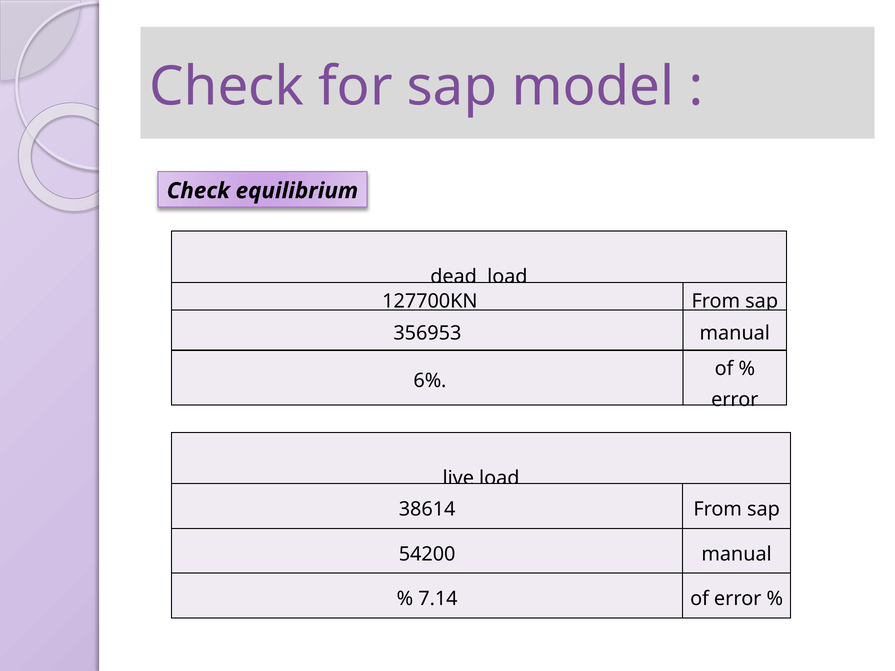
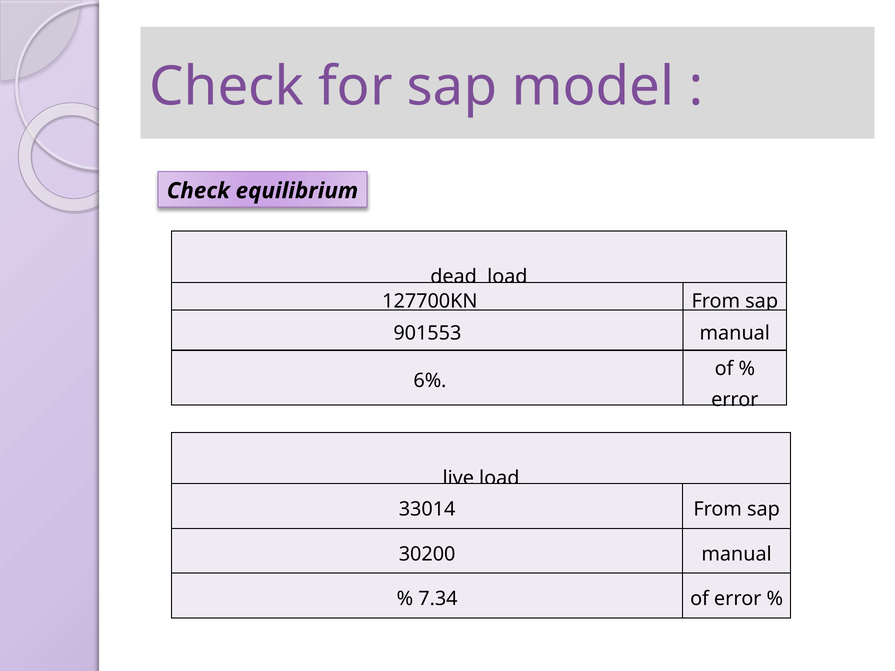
356953: 356953 -> 901553 (427, 333)
38614: 38614 -> 33014 (427, 509)
54200: 54200 -> 30200 (427, 554)
7.14: 7.14 -> 7.34 (438, 599)
